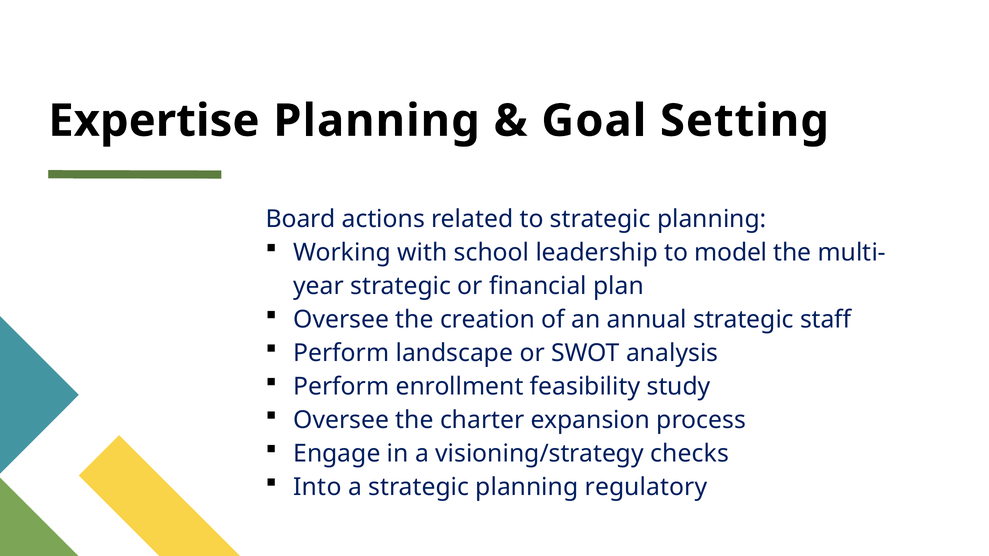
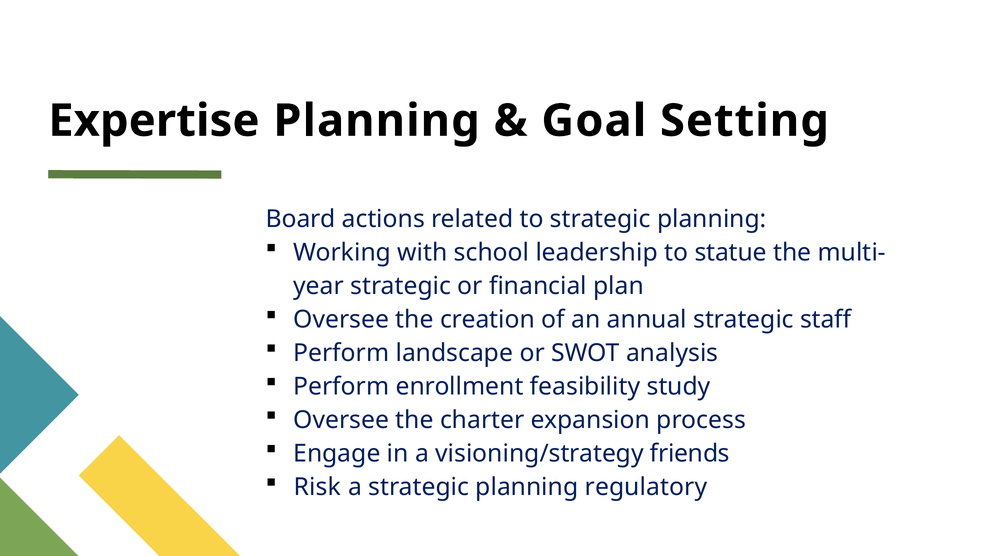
model: model -> statue (731, 253)
checks: checks -> friends (690, 454)
Into: Into -> Risk (317, 487)
